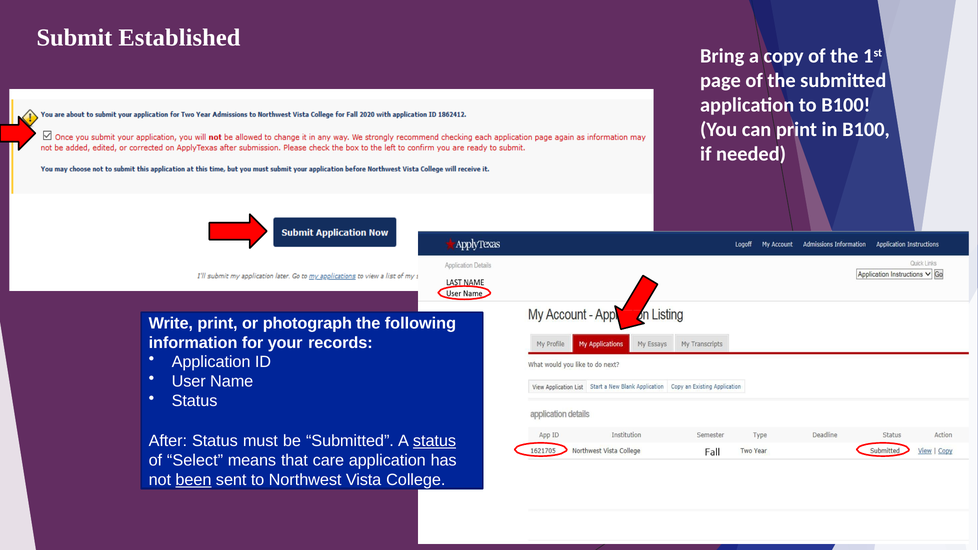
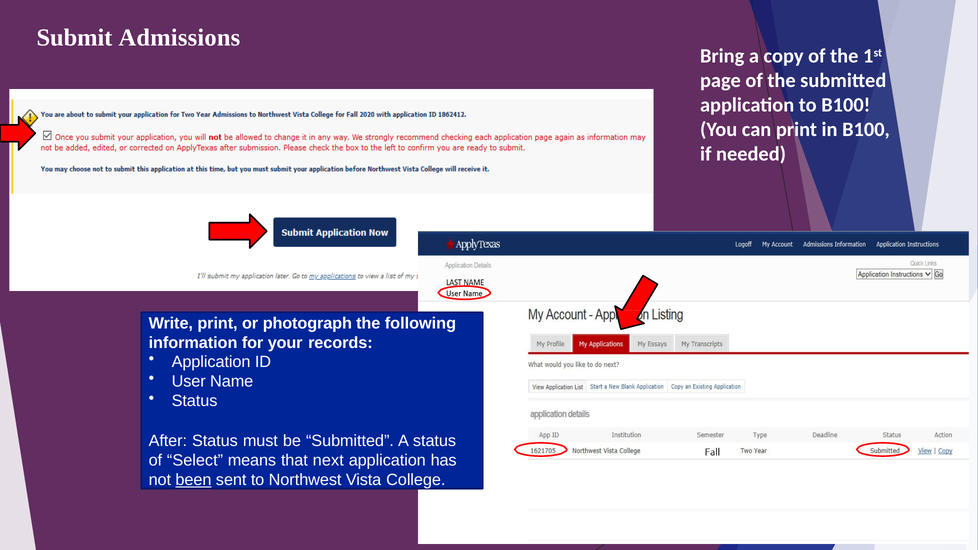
Established: Established -> Admissions (179, 38)
status underline: present -> none (435, 441)
care: care -> next (328, 460)
